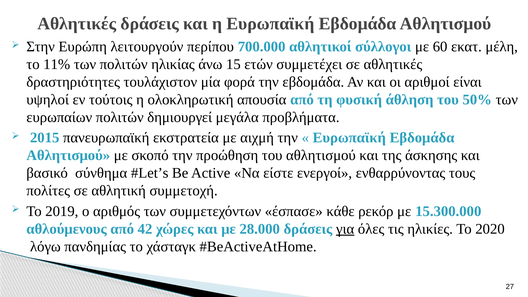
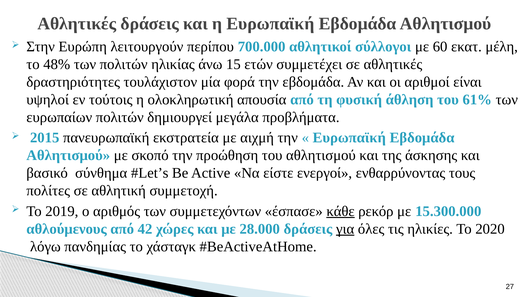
11%: 11% -> 48% (57, 64)
50%: 50% -> 61% (477, 100)
κάθε underline: none -> present (341, 211)
